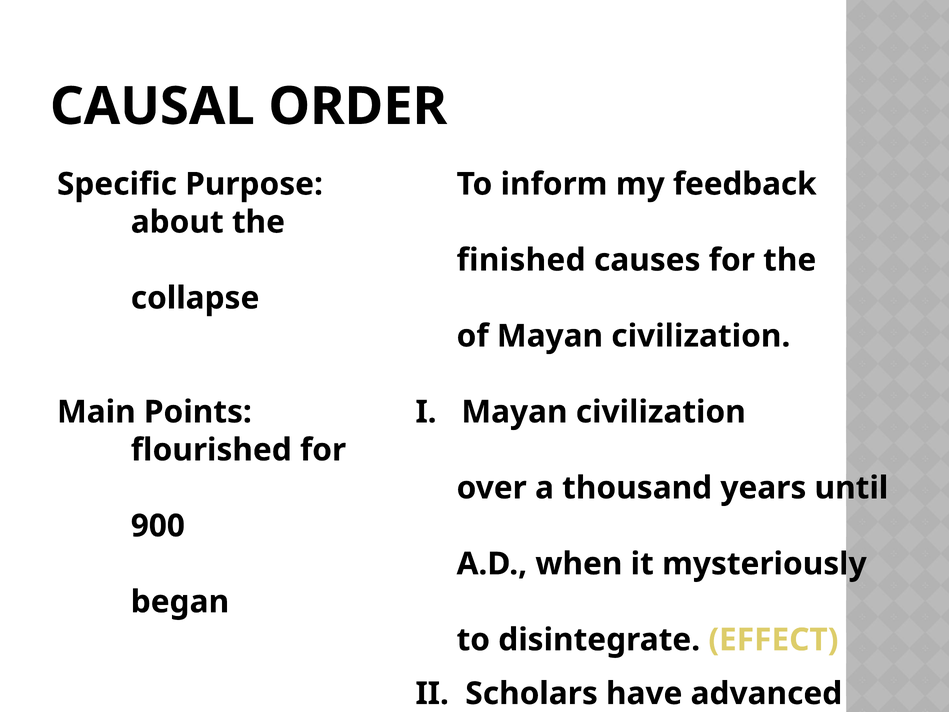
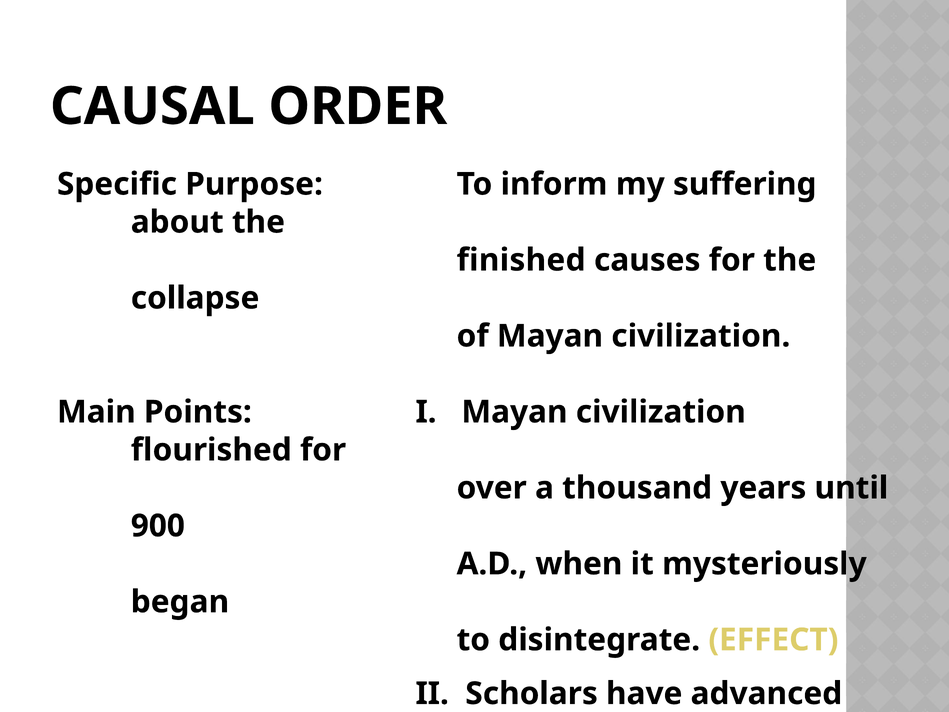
feedback: feedback -> suffering (745, 184)
